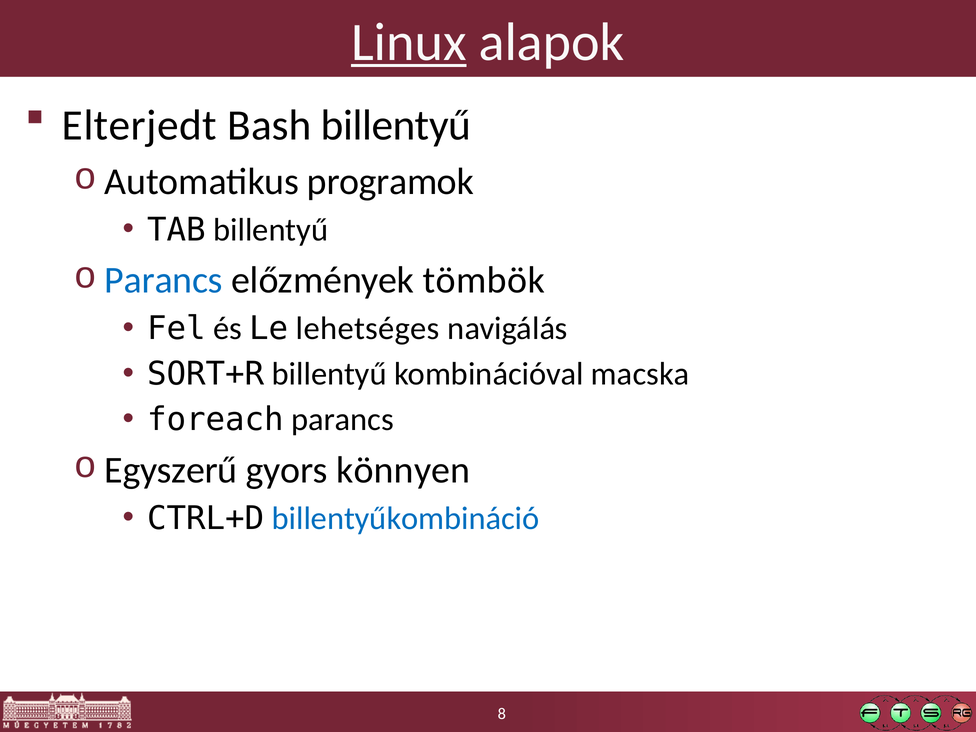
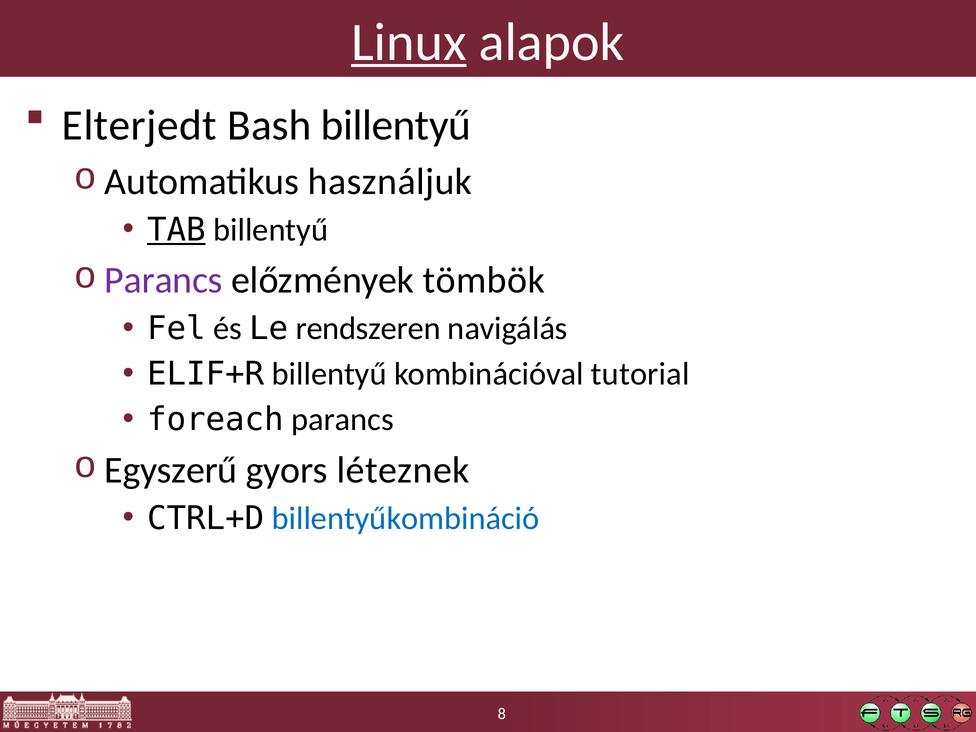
programok: programok -> használjuk (390, 181)
TAB underline: none -> present (176, 230)
Parancs colour: blue -> purple (164, 280)
lehetséges: lehetséges -> rendszeren (368, 329)
SORT+R: SORT+R -> ELIF+R (206, 374)
macska: macska -> tutorial (640, 374)
könnyen: könnyen -> léteznek (403, 470)
